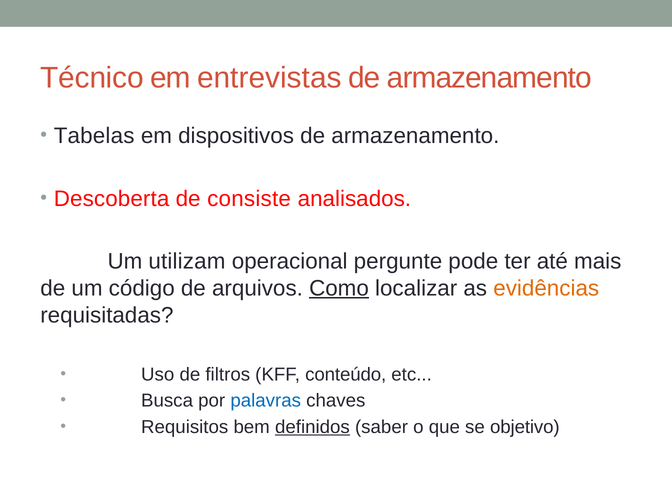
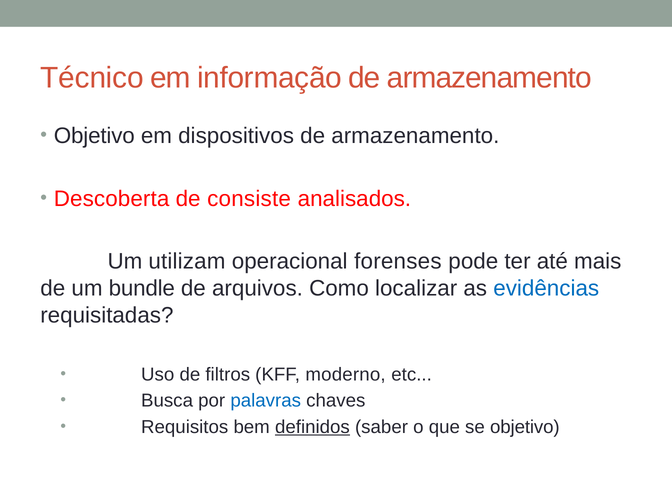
entrevistas: entrevistas -> informação (270, 78)
Tabelas: Tabelas -> Objetivo (94, 136)
pergunte: pergunte -> forenses (398, 261)
código: código -> bundle (142, 288)
Como underline: present -> none (339, 288)
evidências colour: orange -> blue (546, 288)
conteúdo: conteúdo -> moderno (346, 375)
